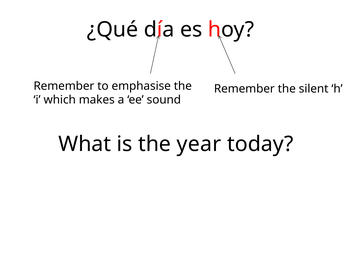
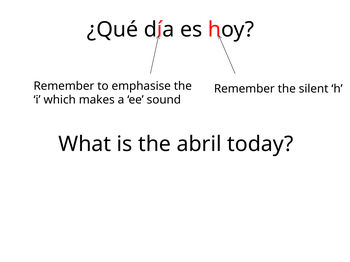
year: year -> abril (199, 144)
